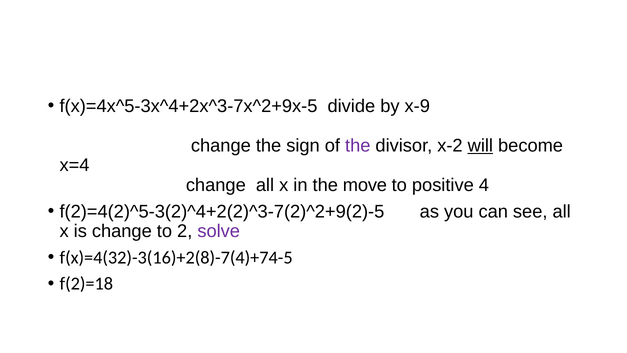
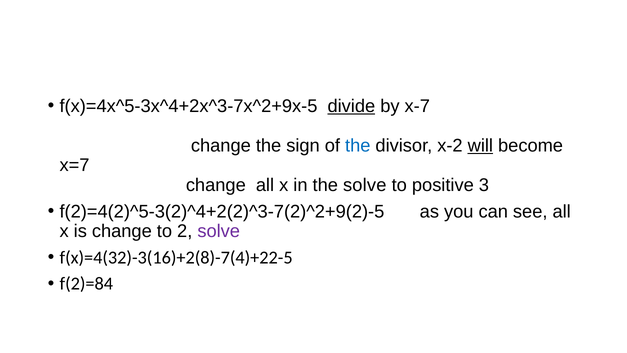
divide underline: none -> present (351, 106)
x-9: x-9 -> x-7 (417, 106)
the colour: purple -> blue (358, 146)
x=4: x=4 -> x=7 (75, 165)
the move: move -> solve (365, 185)
4: 4 -> 3 (484, 185)
f(x)=4(32)-3(16)+2(8)-7(4)+74-5: f(x)=4(32)-3(16)+2(8)-7(4)+74-5 -> f(x)=4(32)-3(16)+2(8)-7(4)+22-5 (176, 257)
f(2)=18: f(2)=18 -> f(2)=84 (86, 284)
